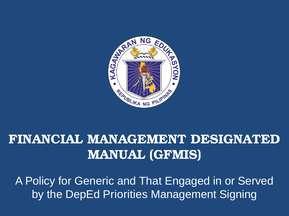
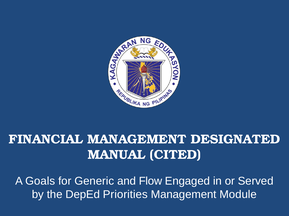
GFMIS: GFMIS -> CITED (175, 155)
Policy: Policy -> Goals (40, 182)
That: That -> Flow (151, 182)
Signing: Signing -> Module (238, 195)
